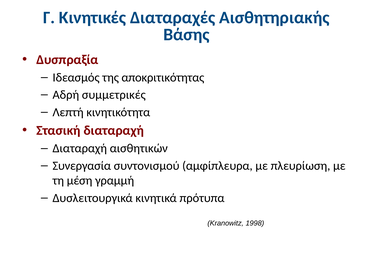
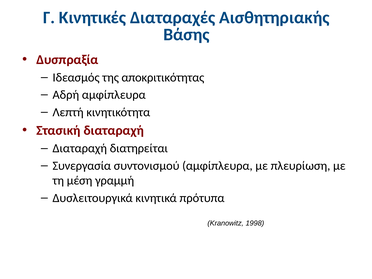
Αδρή συμμετρικές: συμμετρικές -> αμφίπλευρα (114, 95)
αισθητικών: αισθητικών -> διατηρείται (139, 148)
